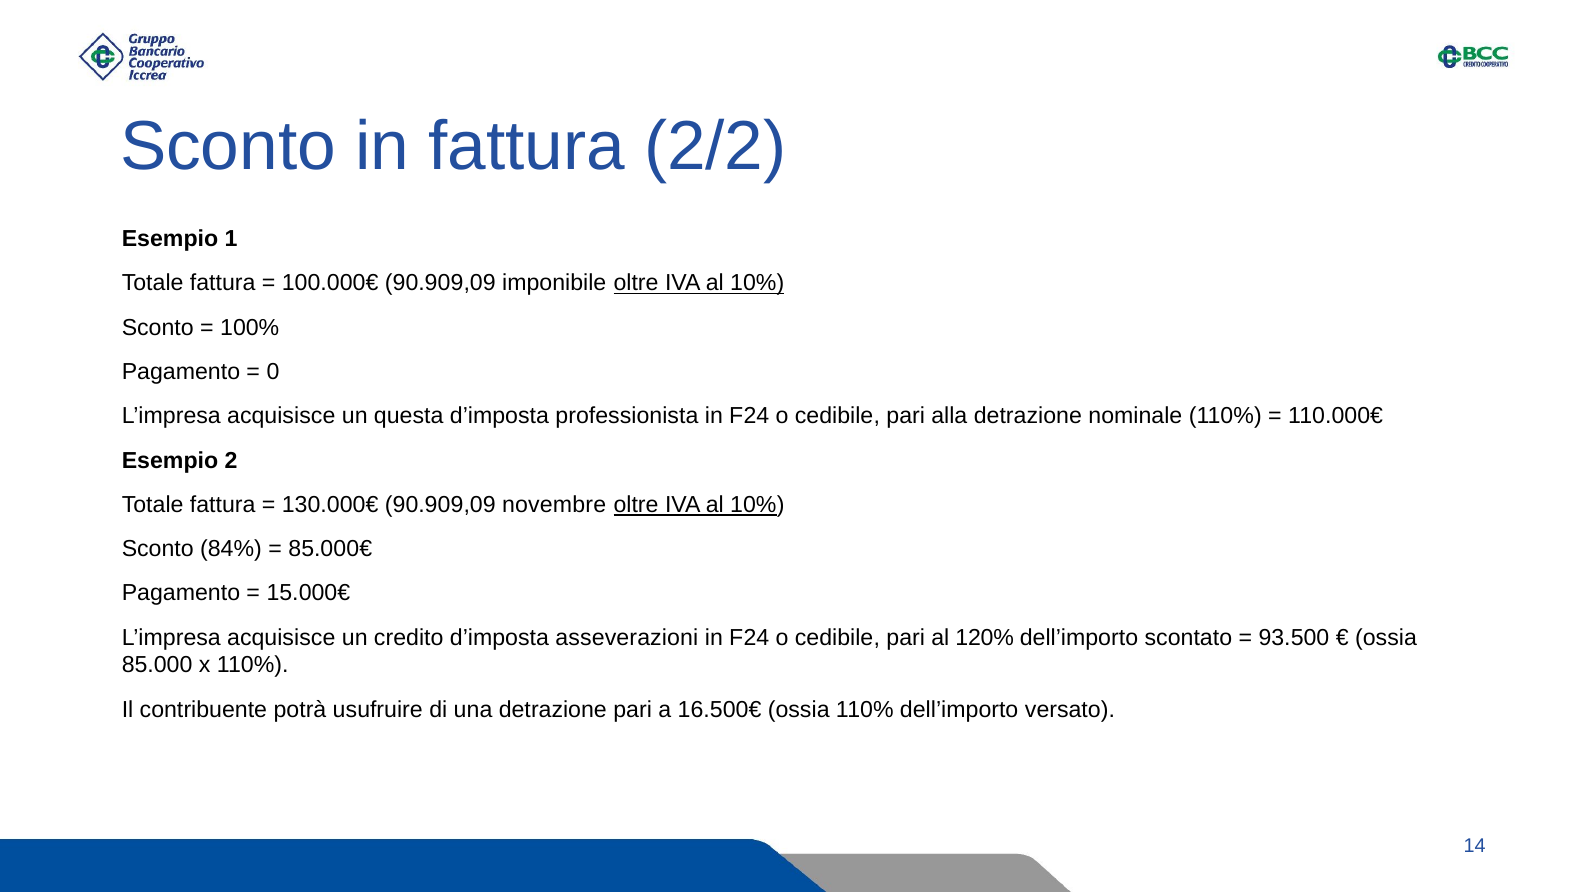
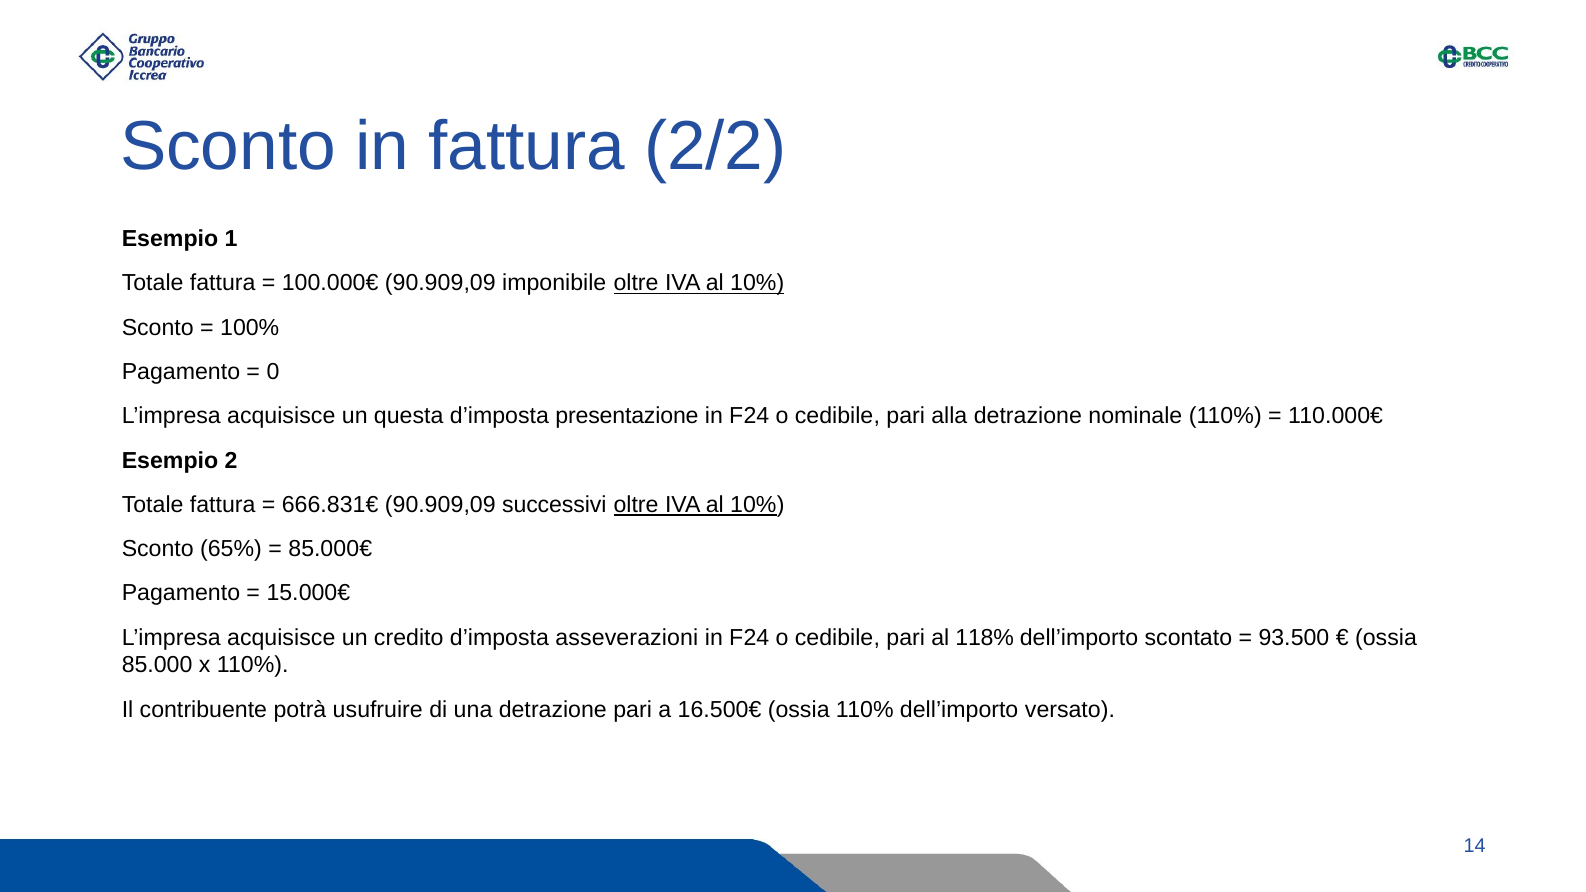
professionista: professionista -> presentazione (627, 416)
130.000€: 130.000€ -> 666.831€ (330, 505)
novembre: novembre -> successivi (554, 505)
84%: 84% -> 65% (231, 549)
120%: 120% -> 118% (985, 638)
